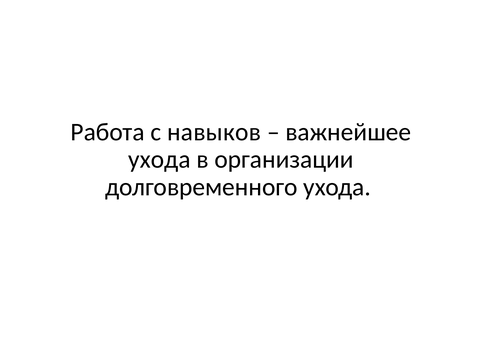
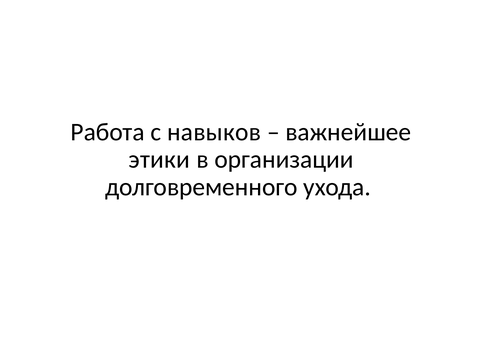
ухода: ухода -> этики (159, 159)
